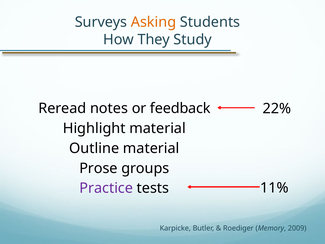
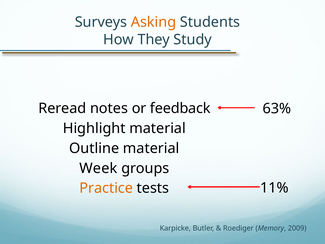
22%: 22% -> 63% (277, 108)
Prose: Prose -> Week (98, 168)
Practice colour: purple -> orange (106, 188)
